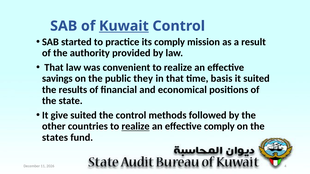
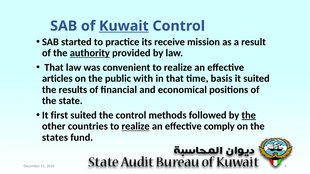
its comply: comply -> receive (170, 42)
authority underline: none -> present (90, 53)
savings: savings -> articles (57, 79)
they: they -> with (143, 79)
give: give -> first (59, 115)
the underline: none -> present (249, 115)
